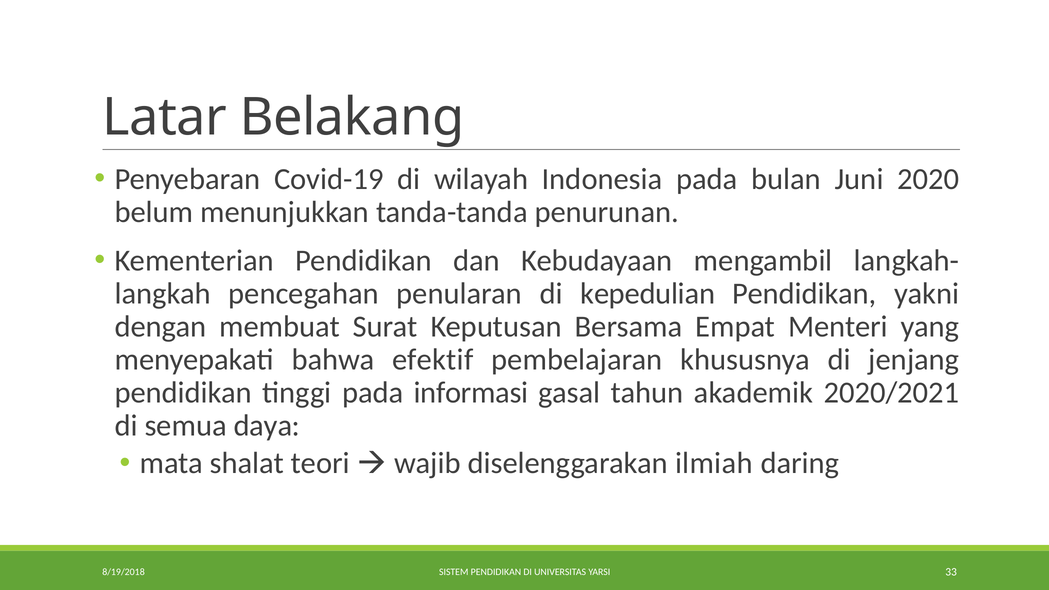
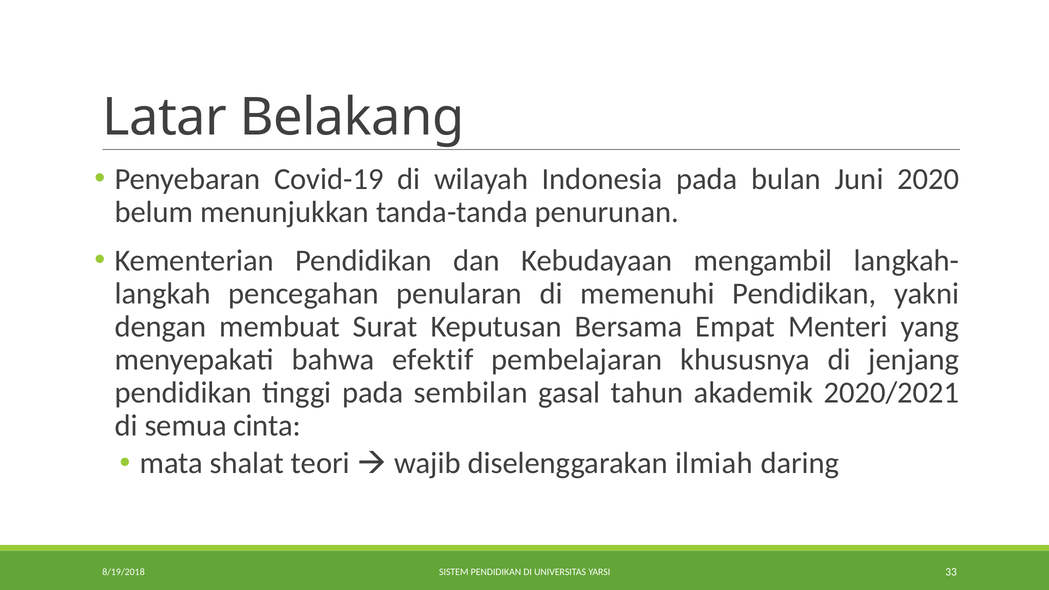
kepedulian: kepedulian -> memenuhi (648, 294)
informasi: informasi -> sembilan (471, 393)
daya: daya -> cinta (267, 426)
